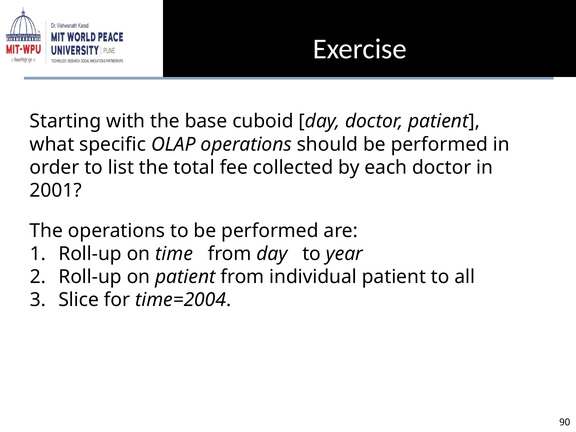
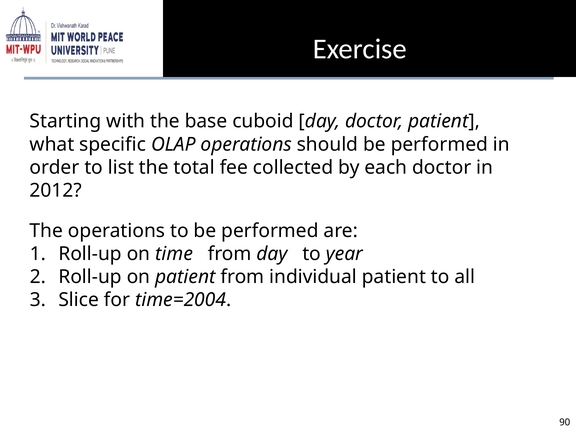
2001: 2001 -> 2012 (56, 190)
